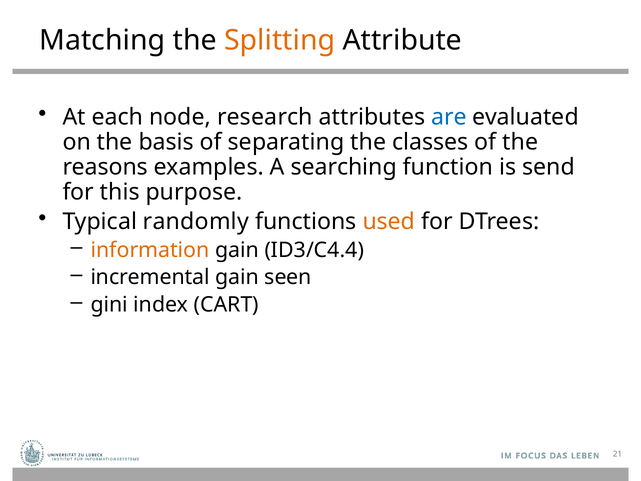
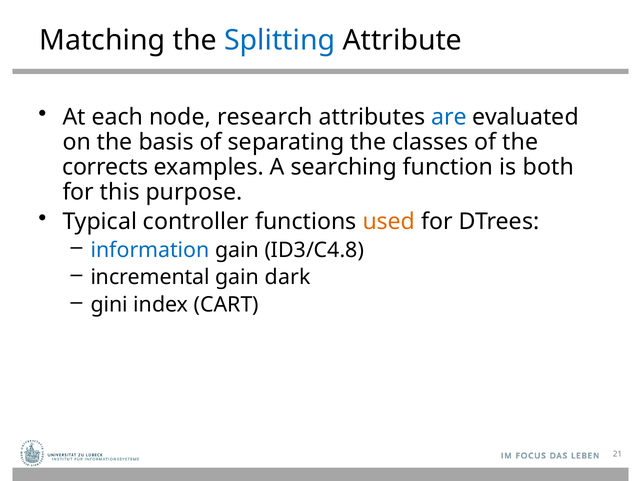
Splitting colour: orange -> blue (280, 41)
reasons: reasons -> corrects (105, 167)
send: send -> both (548, 167)
randomly: randomly -> controller (196, 222)
information colour: orange -> blue (150, 250)
ID3/C4.4: ID3/C4.4 -> ID3/C4.8 (314, 250)
seen: seen -> dark (288, 277)
